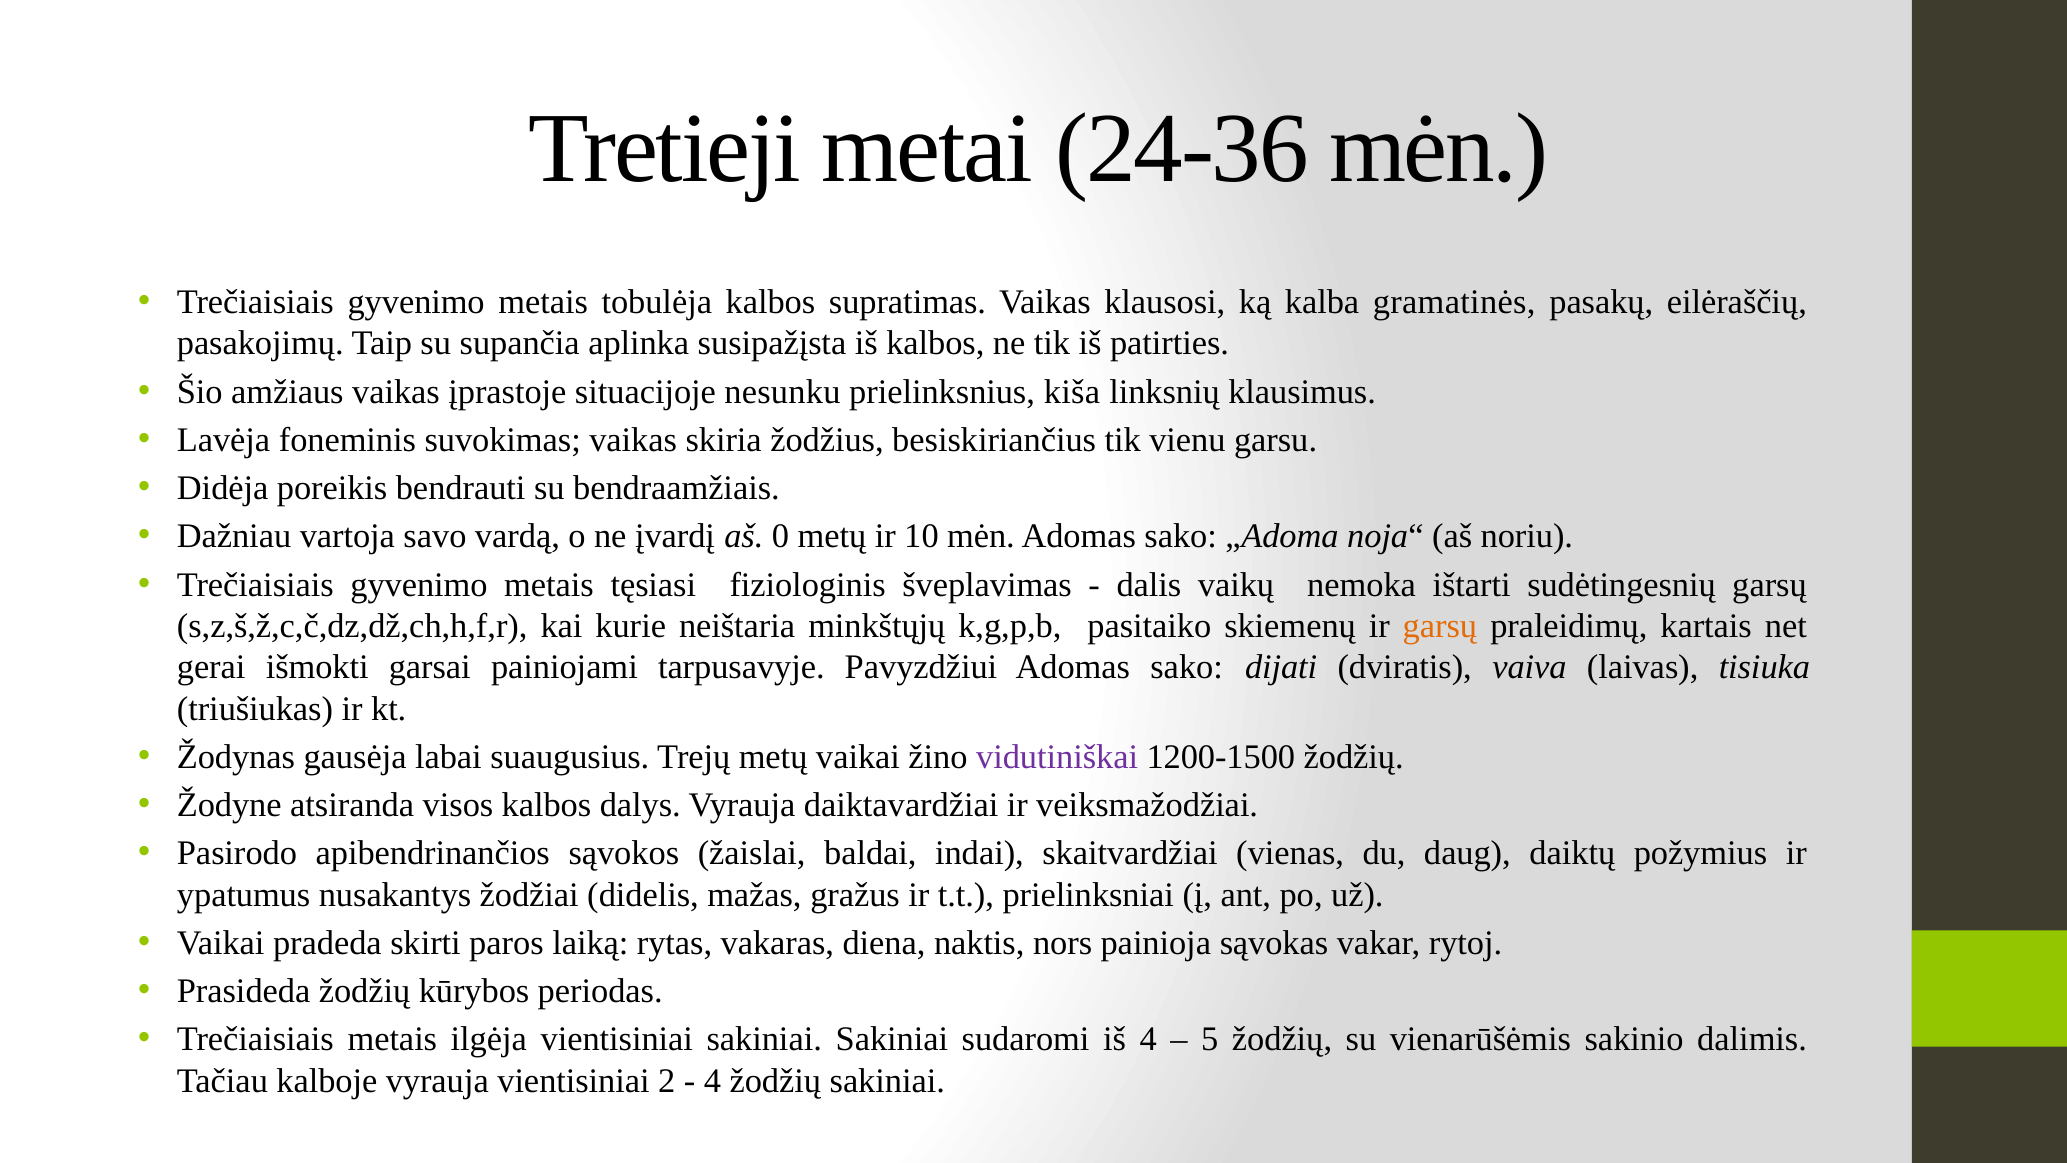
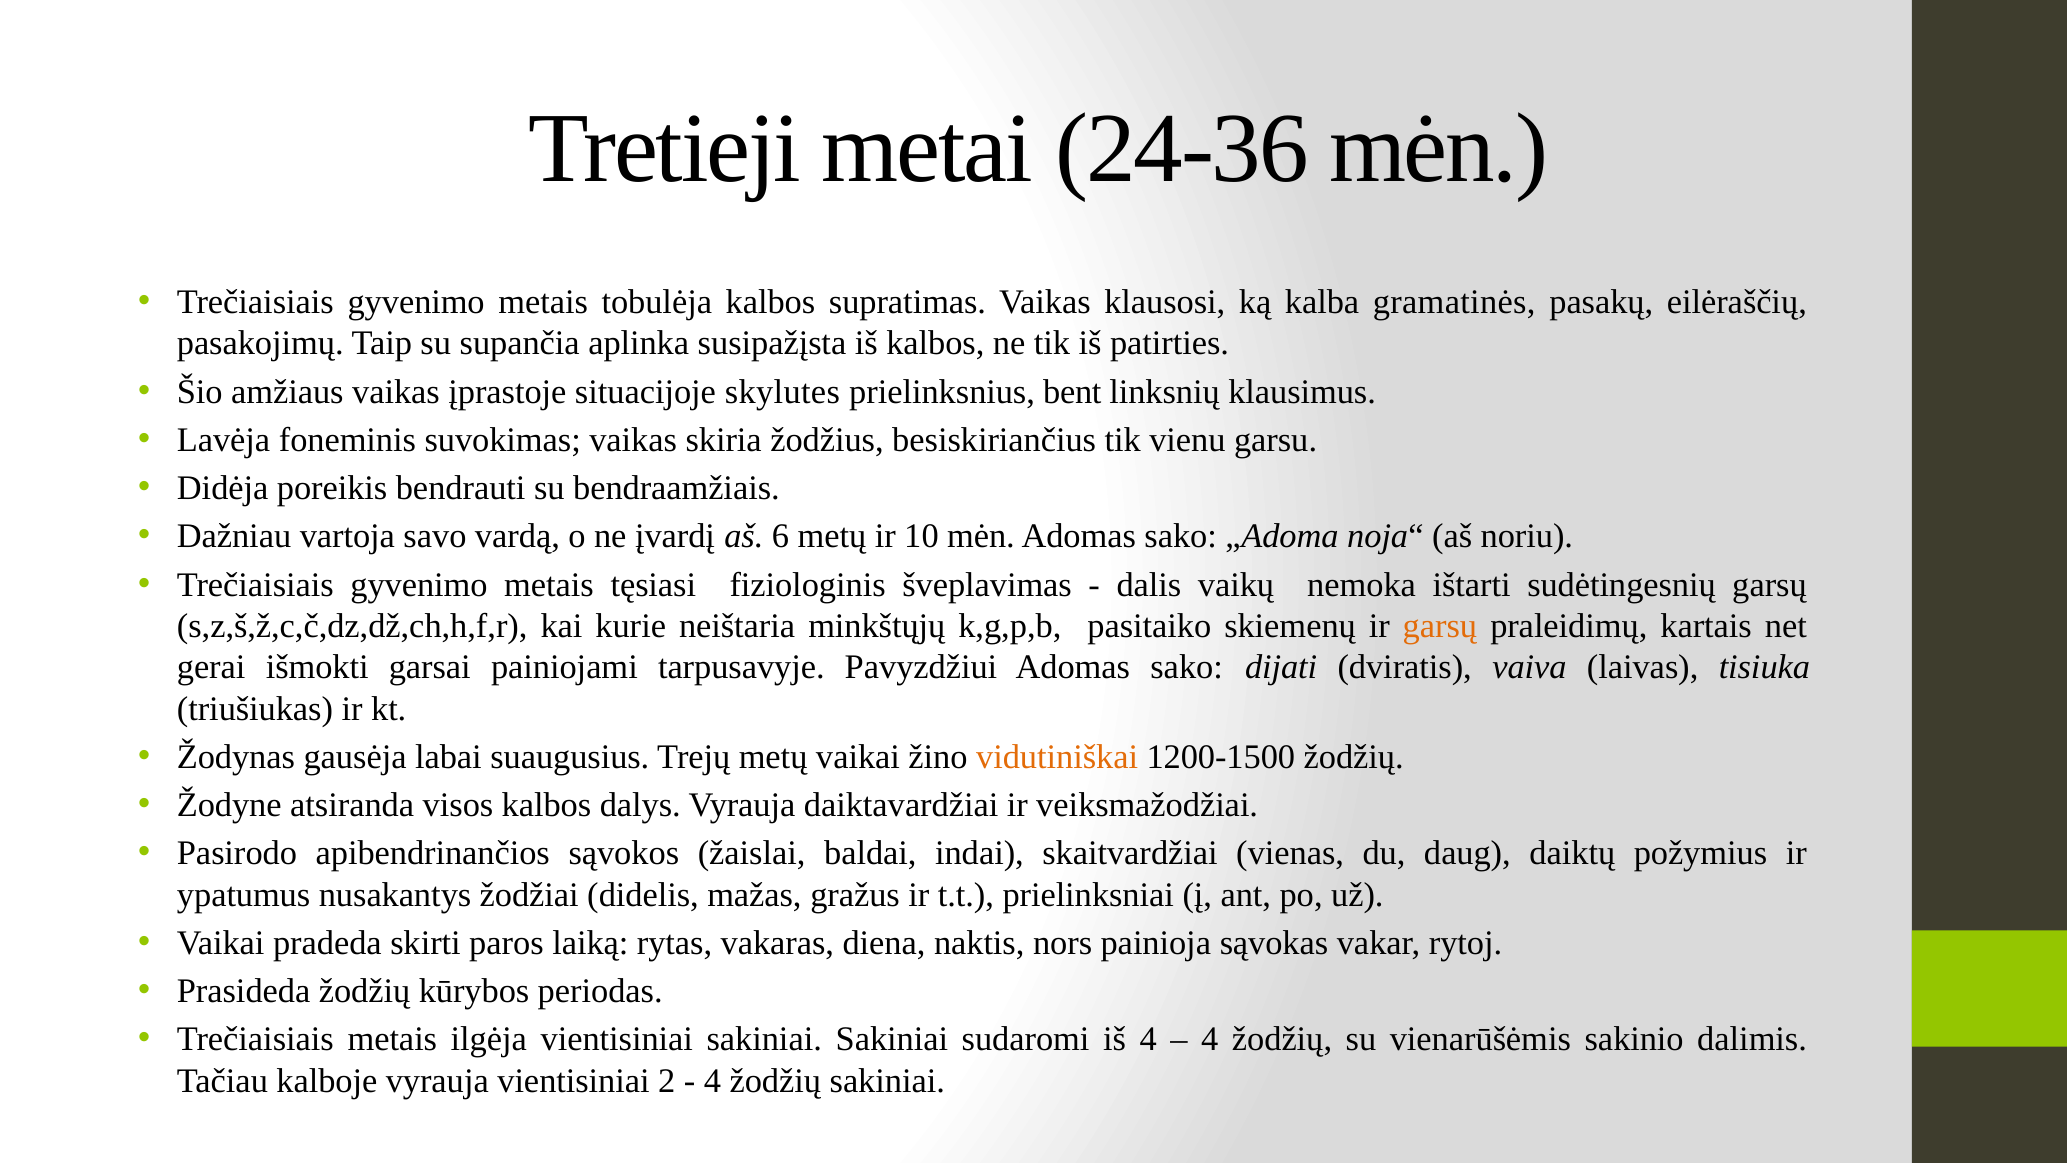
nesunku: nesunku -> skylutes (782, 392)
kiša: kiša -> bent (1072, 392)
0: 0 -> 6 (781, 536)
vidutiniškai colour: purple -> orange (1057, 757)
5: 5 -> 4 (1210, 1039)
